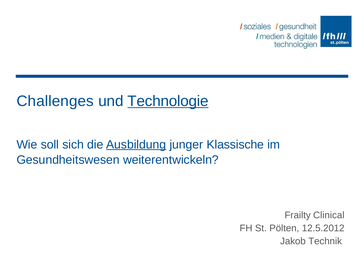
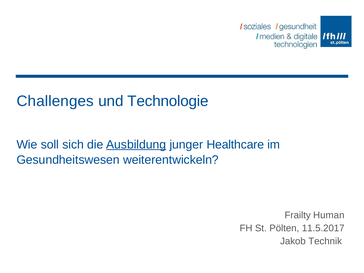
Technologie underline: present -> none (168, 101)
Klassische: Klassische -> Healthcare (235, 145)
Clinical: Clinical -> Human (329, 215)
12.5.2012: 12.5.2012 -> 11.5.2017 (323, 228)
